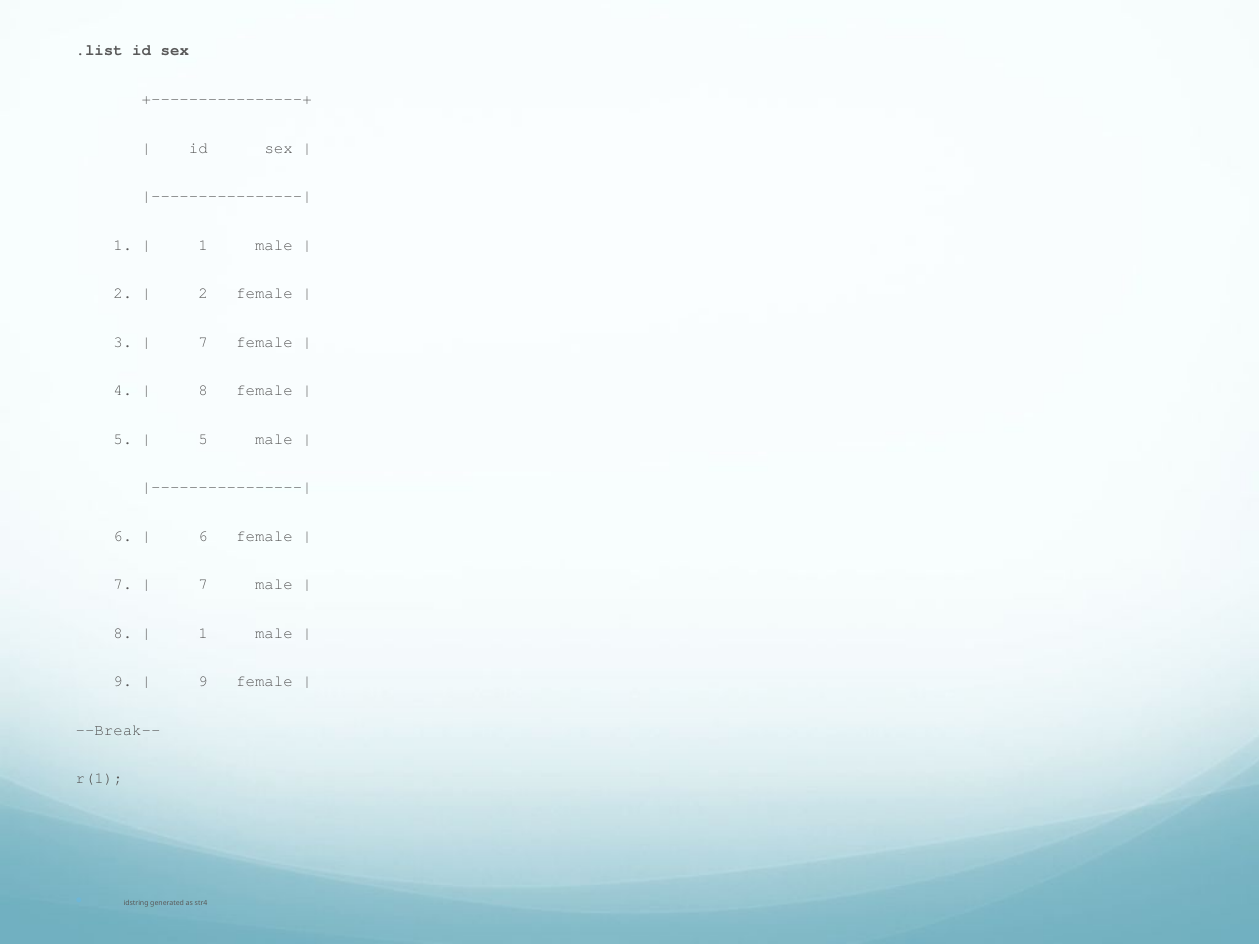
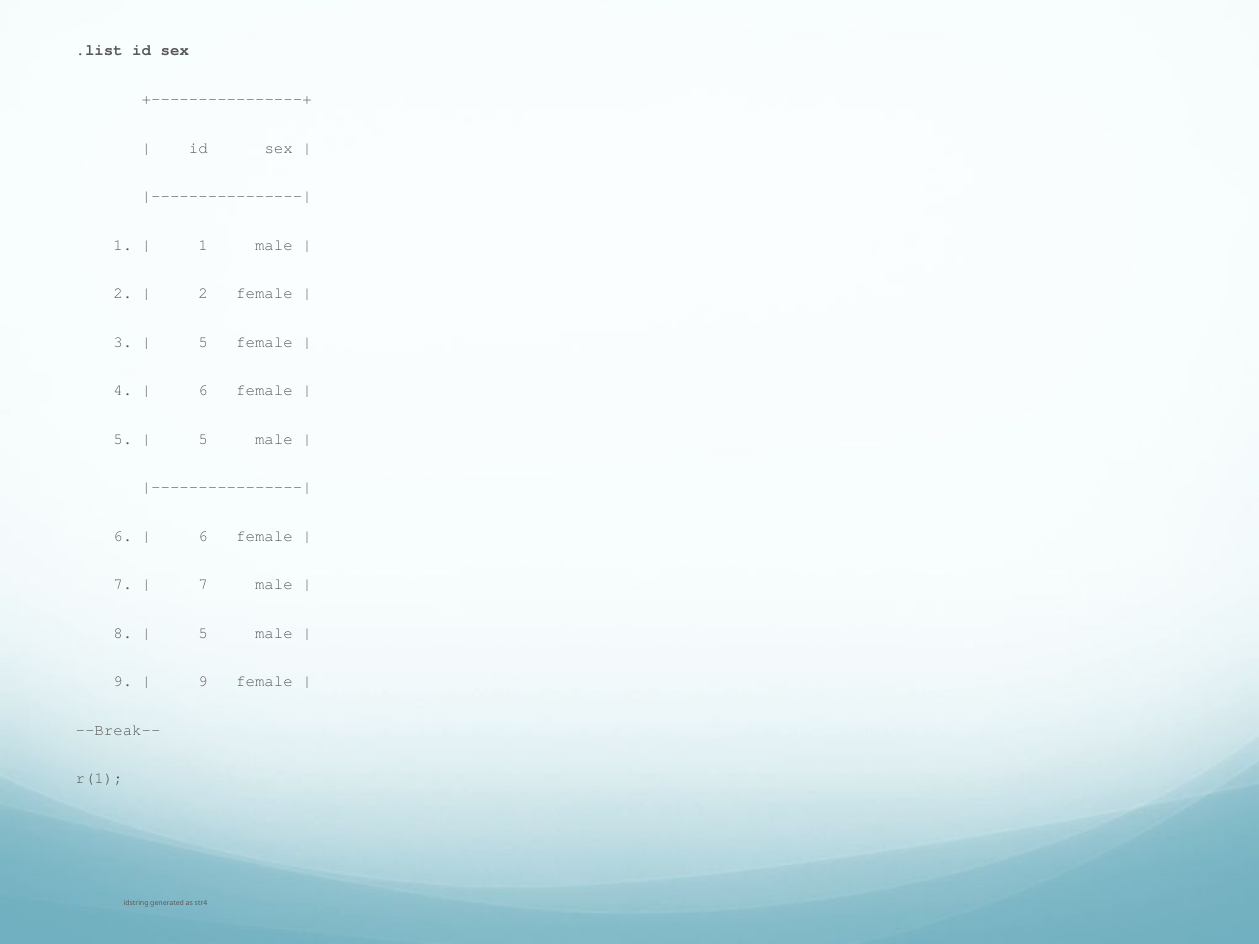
7: 7 -> 5 (203, 342)
8: 8 -> 6 (203, 390)
1: 1 -> 5 (203, 633)
